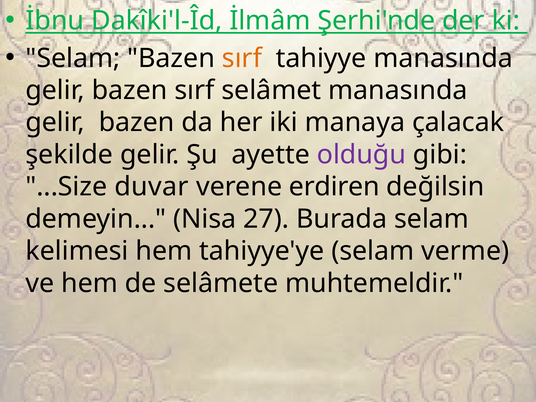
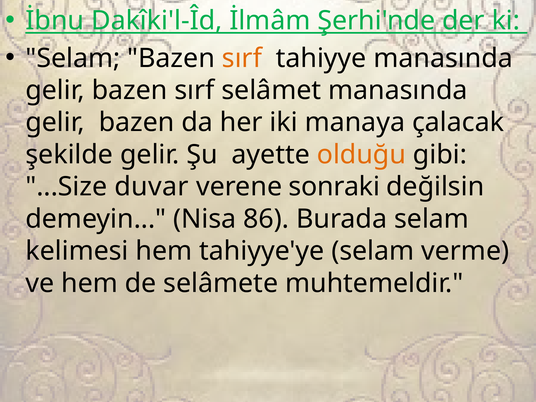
olduğu colour: purple -> orange (361, 155)
erdiren: erdiren -> sonraki (334, 187)
27: 27 -> 86 (266, 219)
